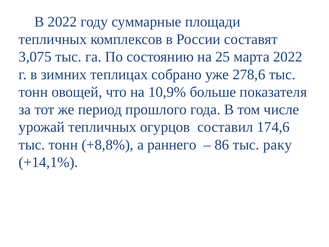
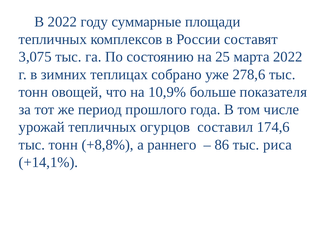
раку: раку -> риса (278, 145)
